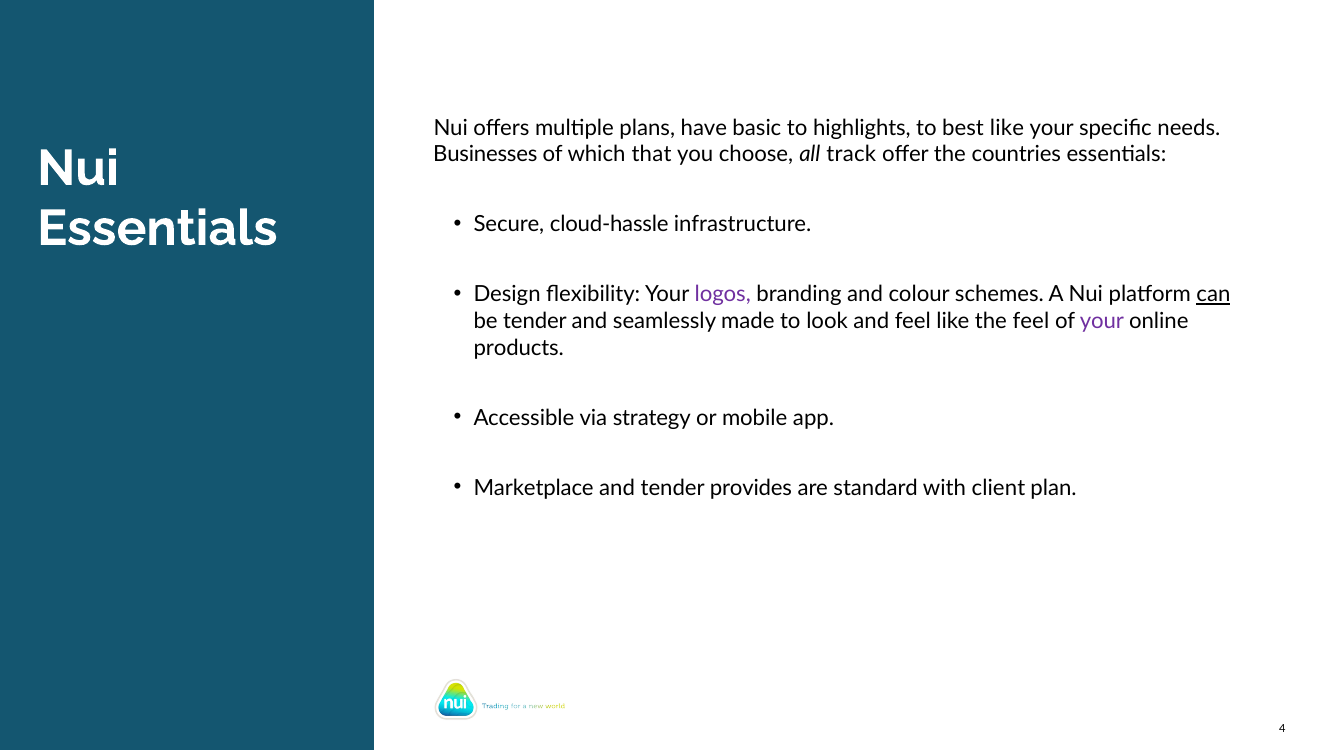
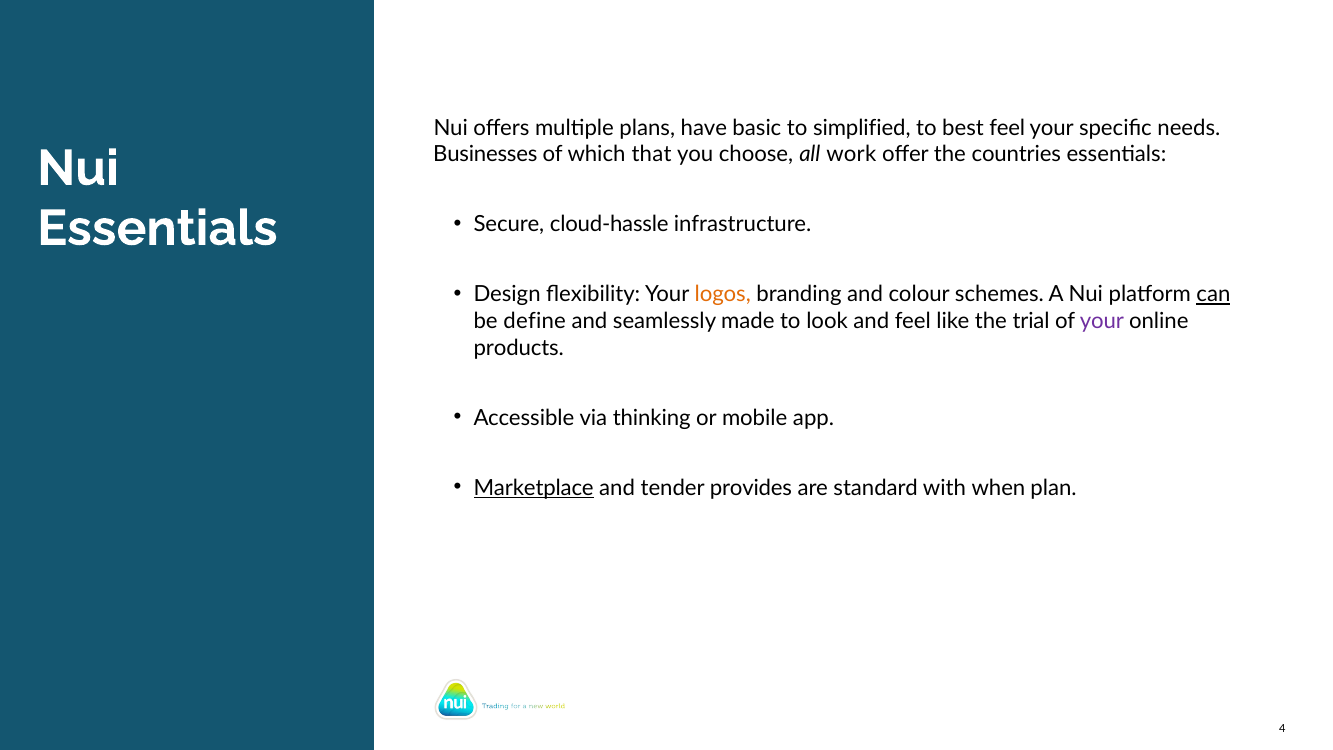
highlights: highlights -> simplified (862, 128)
best like: like -> feel (1007, 128)
track: track -> work (851, 155)
logos colour: purple -> orange (723, 294)
be tender: tender -> define (535, 321)
the feel: feel -> trial (1031, 321)
strategy: strategy -> thinking (652, 418)
Marketplace underline: none -> present (534, 488)
client: client -> when (998, 488)
